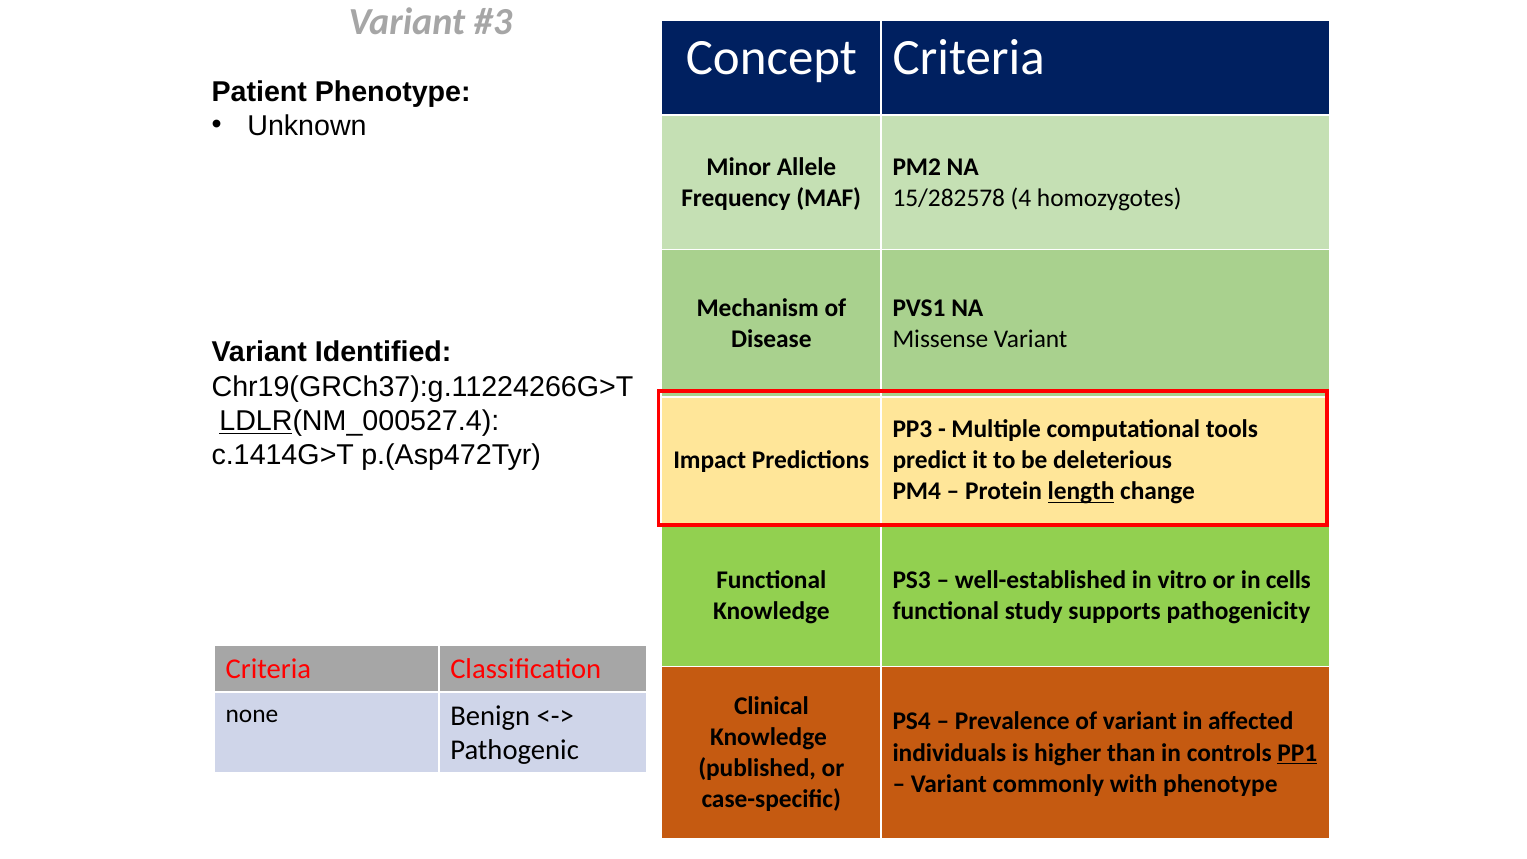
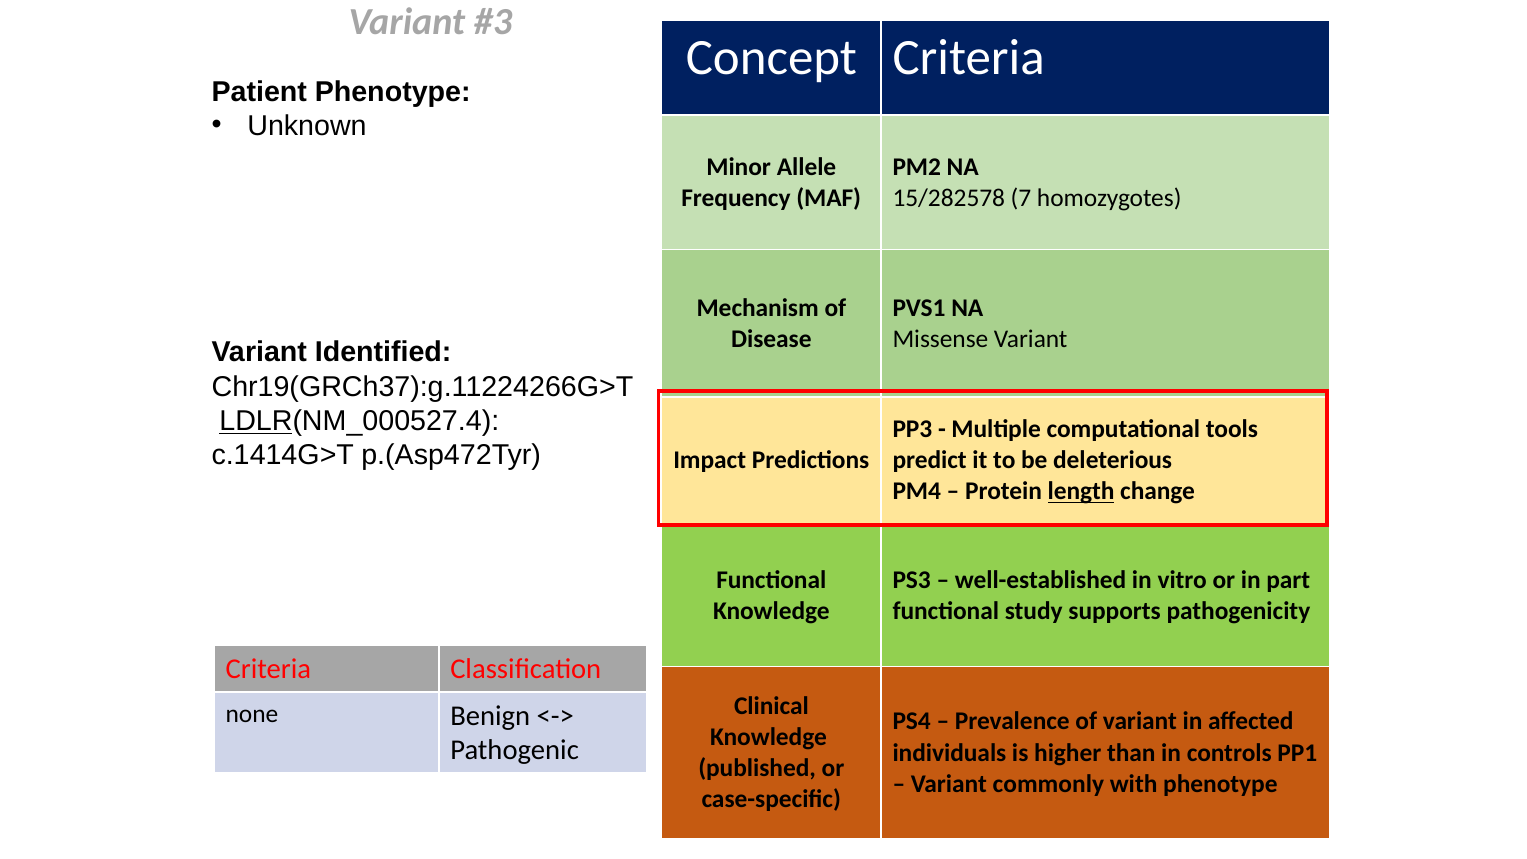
4: 4 -> 7 (1021, 198)
cells: cells -> part (1288, 580)
PP1 underline: present -> none (1297, 753)
